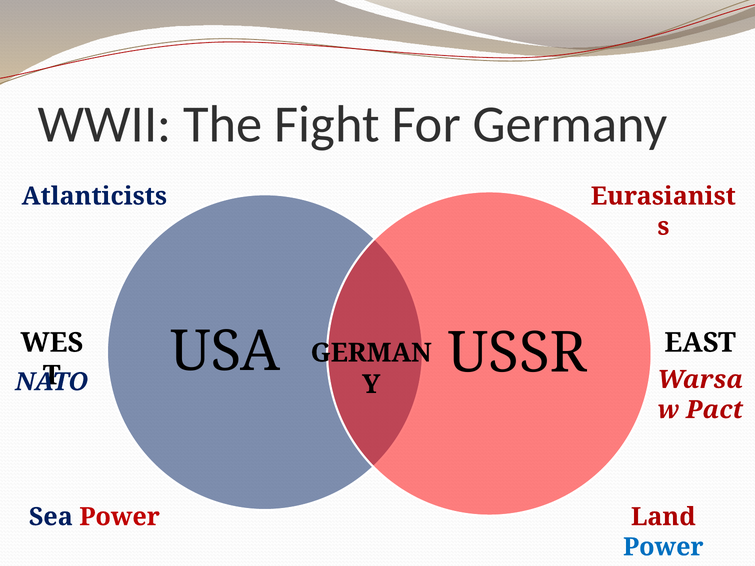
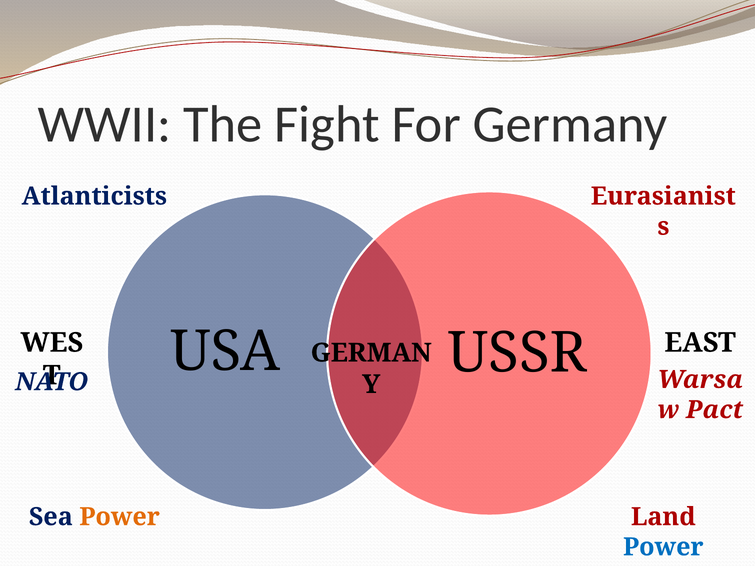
Power colour: red -> orange (120, 517)
